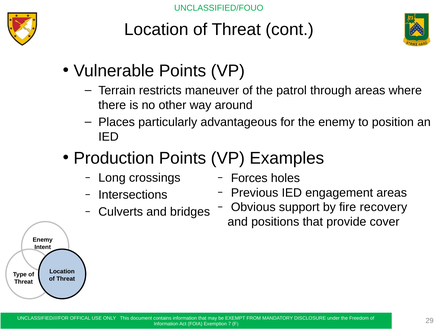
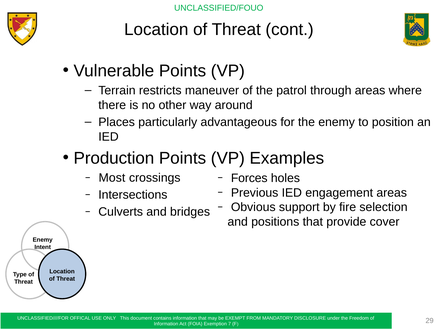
Long: Long -> Most (112, 178)
recovery: recovery -> selection (384, 207)
